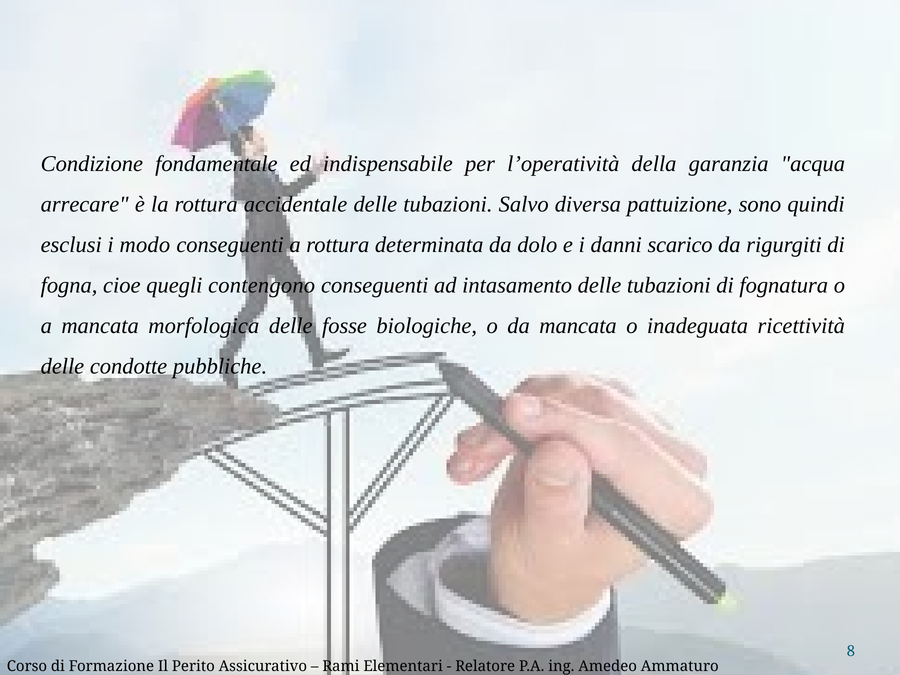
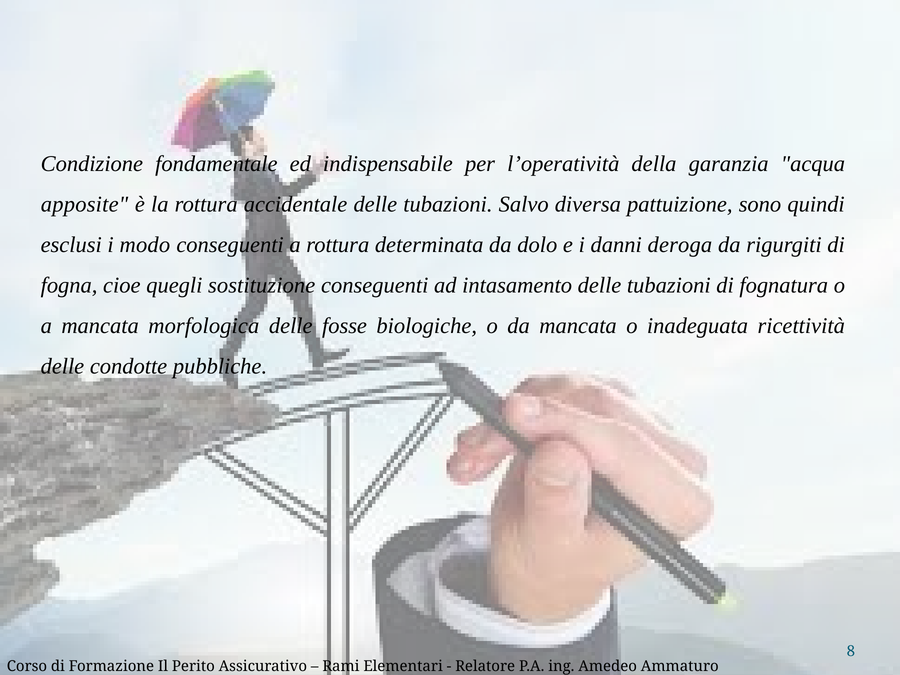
arrecare: arrecare -> apposite (85, 204)
scarico: scarico -> deroga (680, 245)
contengono: contengono -> sostituzione (262, 285)
